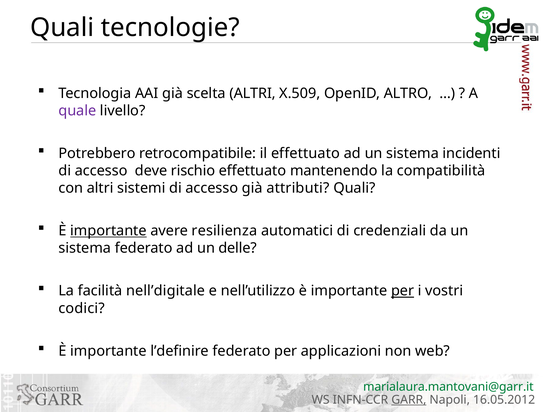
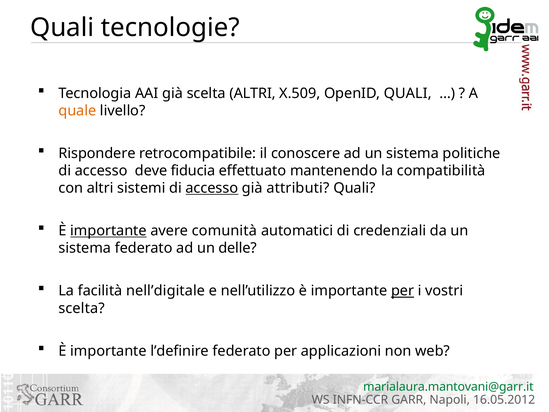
OpenID ALTRO: ALTRO -> QUALI (408, 93)
quale colour: purple -> orange (77, 111)
Potrebbero: Potrebbero -> Rispondere (97, 153)
il effettuato: effettuato -> conoscere (306, 153)
incidenti: incidenti -> politiche (471, 153)
rischio: rischio -> fiducia (193, 171)
accesso underline: none -> present (212, 188)
resilienza: resilienza -> comunità (224, 231)
codici: codici -> scelta (82, 308)
GARR underline: present -> none (409, 399)
